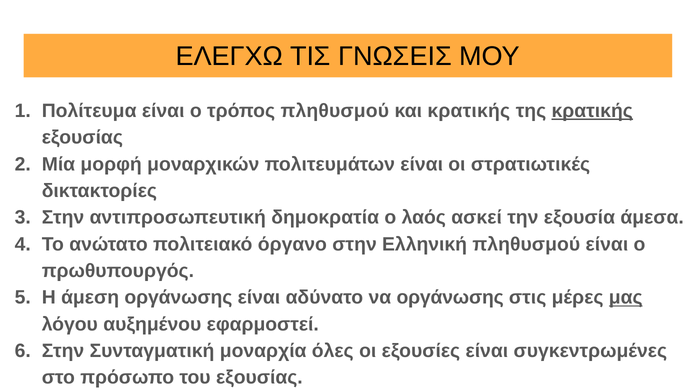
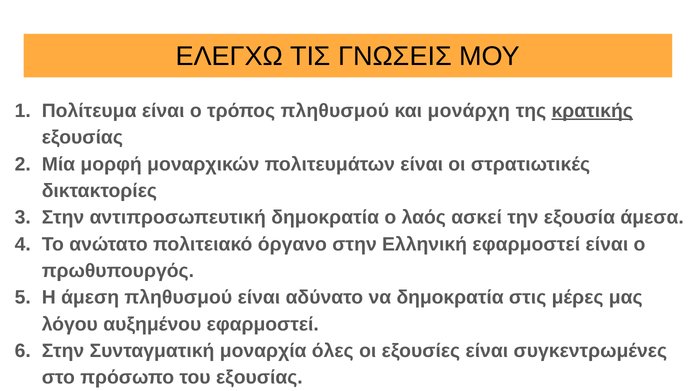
και κρατικής: κρατικής -> μονάρχη (469, 111)
Ελληνική πληθυσμού: πληθυσμού -> εφαρμοστεί (526, 245)
άμεση οργάνωσης: οργάνωσης -> πληθυσμού (178, 298)
να οργάνωσης: οργάνωσης -> δημοκρατία (450, 298)
μας underline: present -> none (626, 298)
